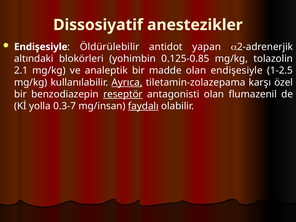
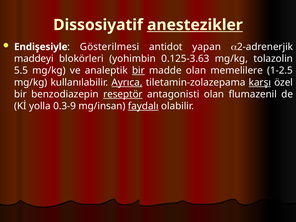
anestezikler underline: none -> present (195, 25)
Öldürülebilir: Öldürülebilir -> Gösterilmesi (110, 47)
altındaki: altındaki -> maddeyi (34, 59)
0.125-0.85: 0.125-0.85 -> 0.125-3.63 (185, 59)
2.1: 2.1 -> 5.5 (21, 71)
bir underline: none -> present (138, 71)
olan endişesiyle: endişesiyle -> memelilere (237, 71)
karşı underline: none -> present (260, 82)
0.3-7: 0.3-7 -> 0.3-9 (65, 106)
